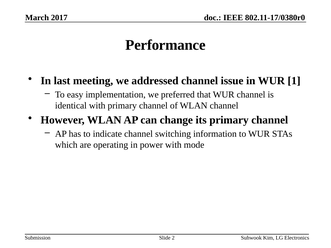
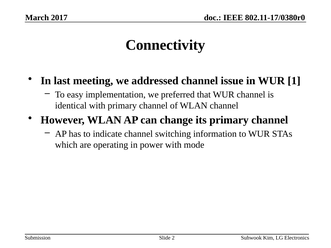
Performance: Performance -> Connectivity (165, 45)
